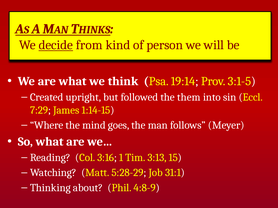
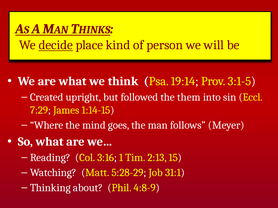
from: from -> place (89, 45)
3:13: 3:13 -> 2:13 (157, 158)
